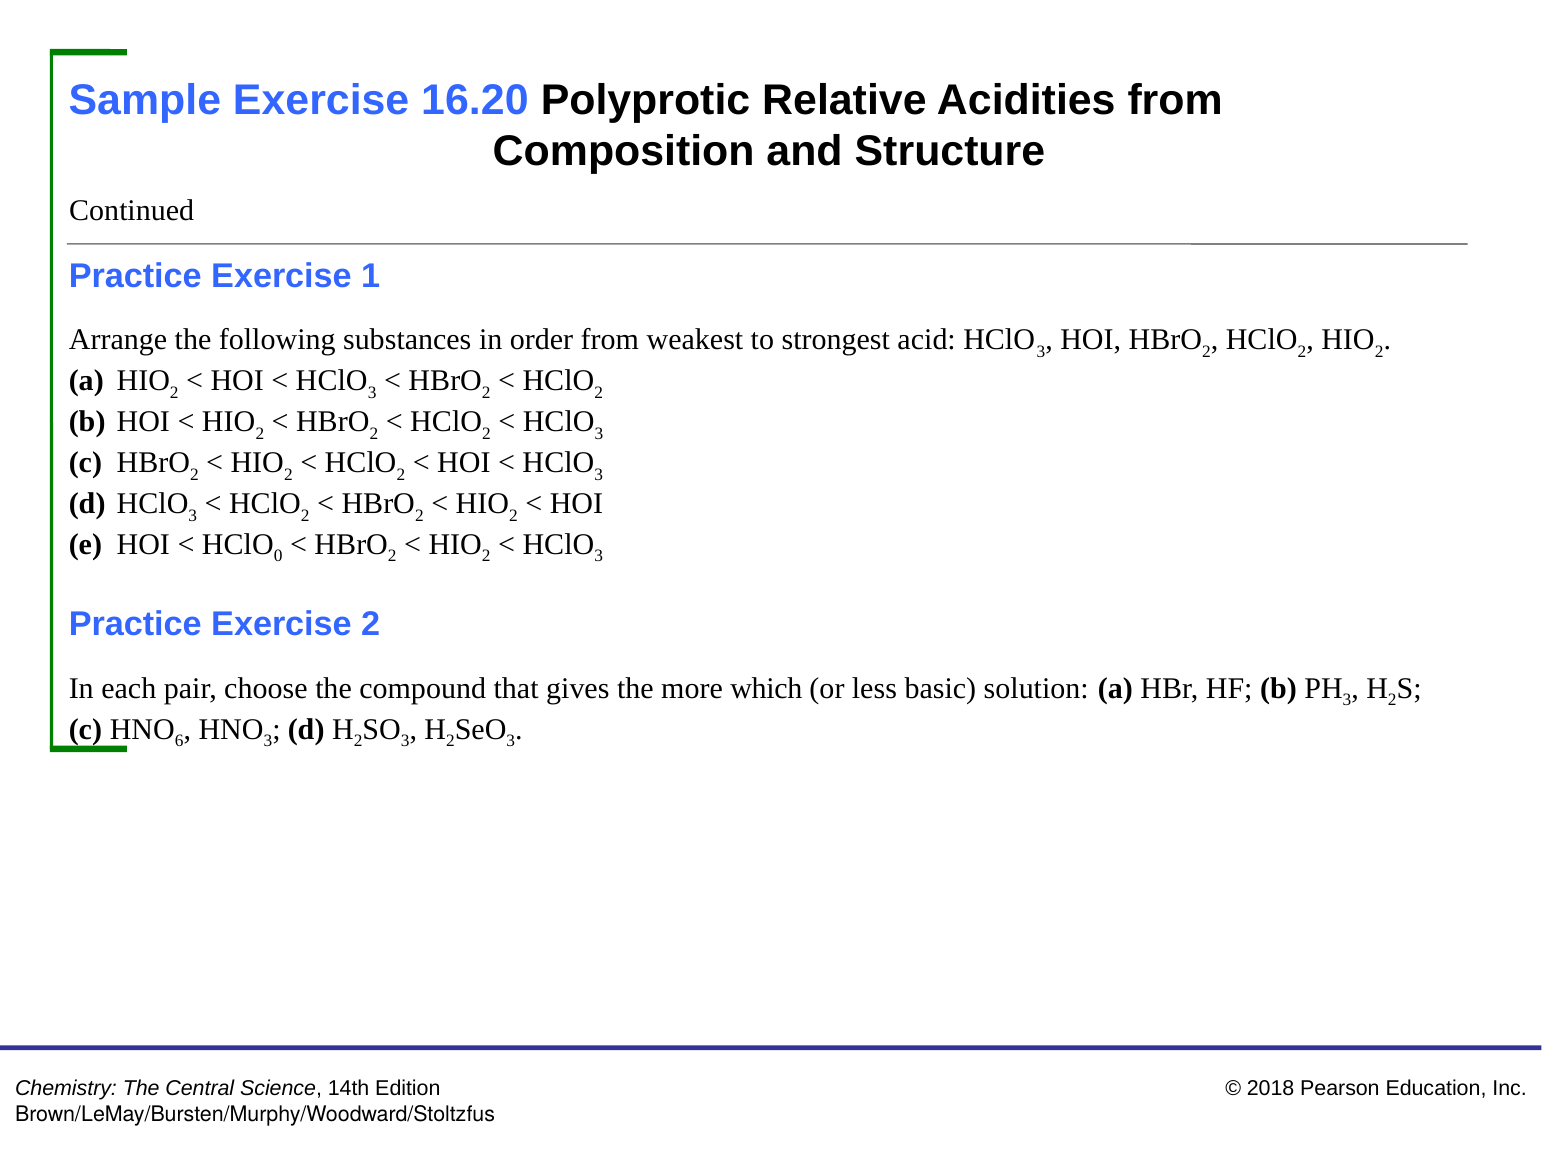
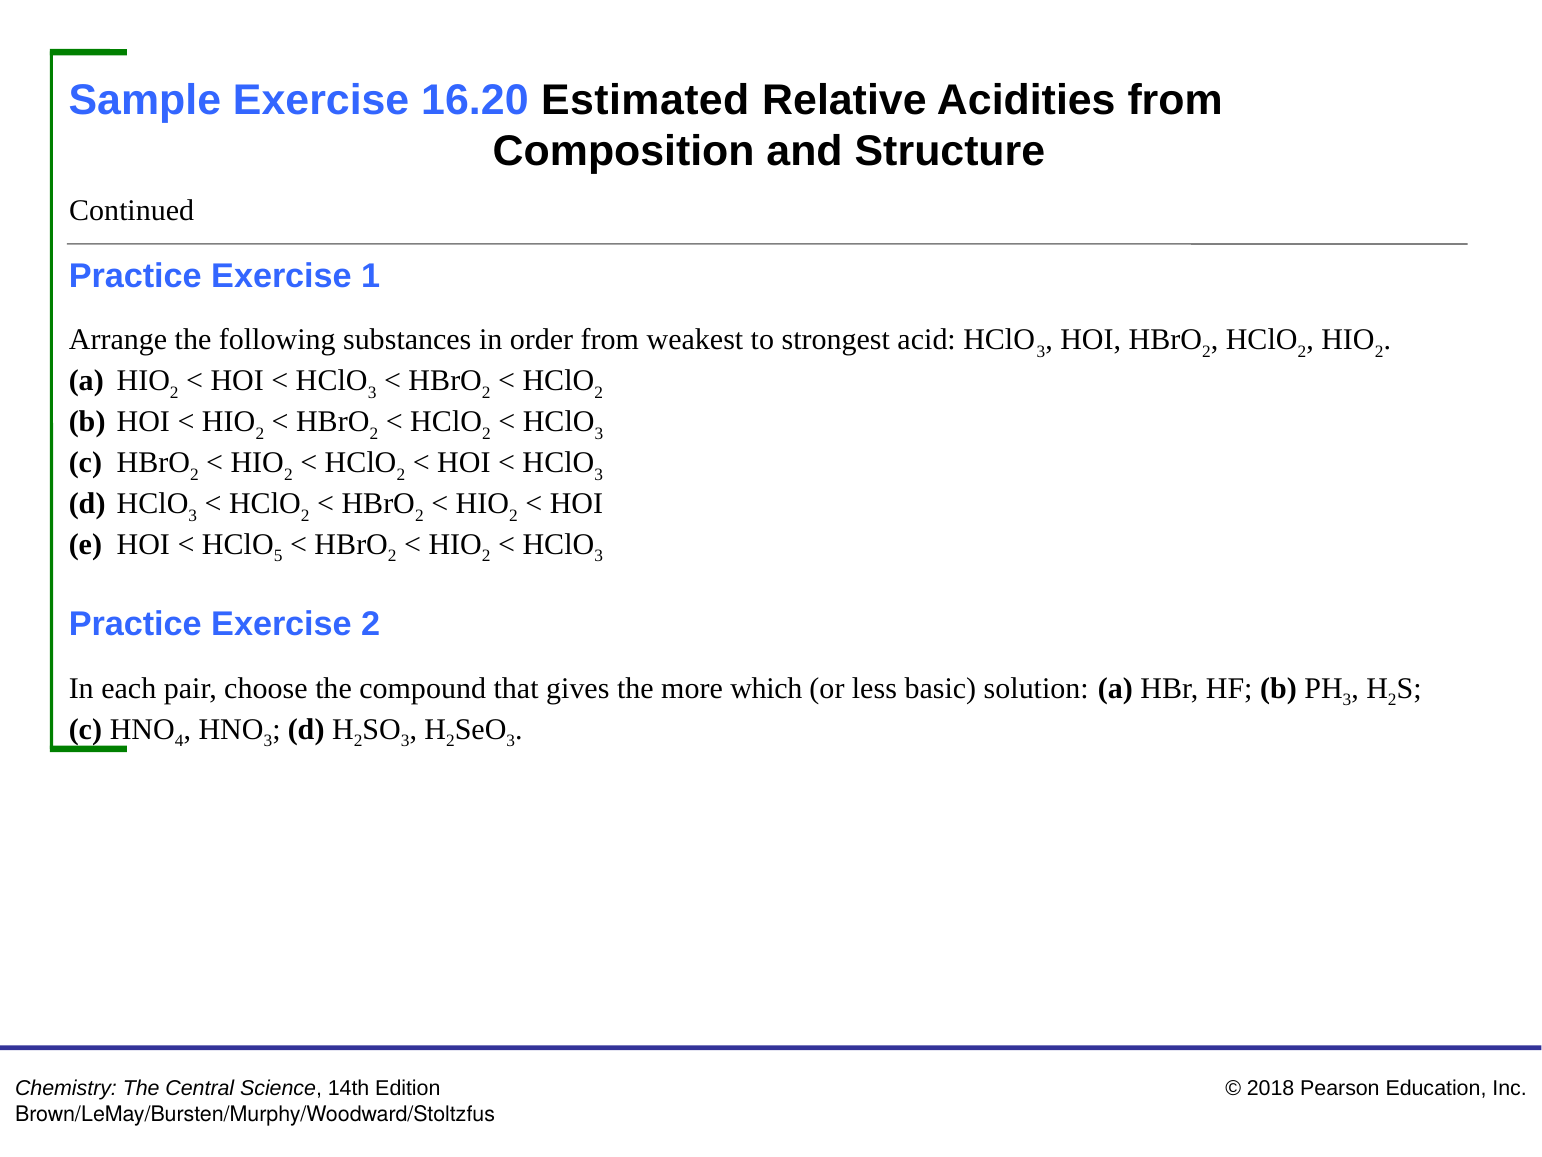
Polyprotic: Polyprotic -> Estimated (645, 100)
0: 0 -> 5 (278, 556)
6: 6 -> 4 (179, 741)
